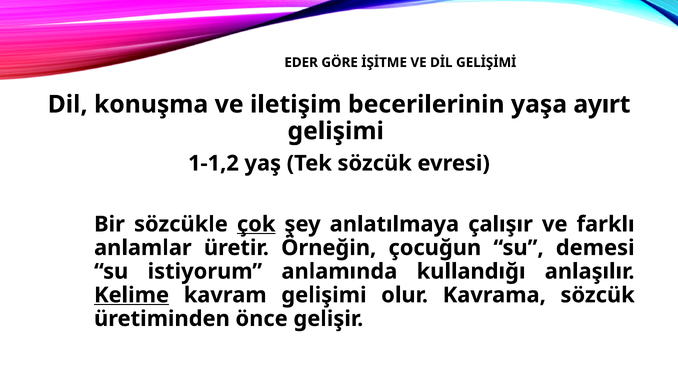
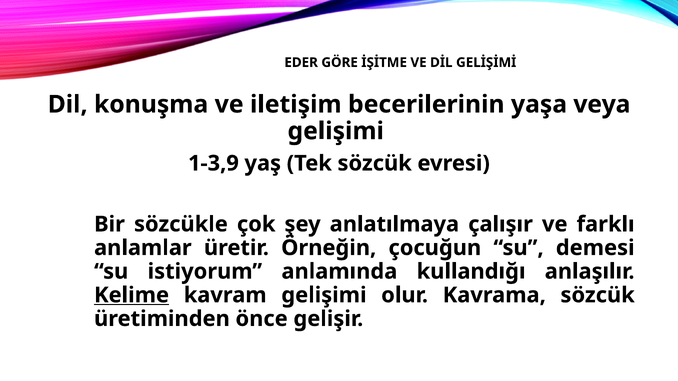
ayırt: ayırt -> veya (602, 104)
1-1,2: 1-1,2 -> 1-3,9 (213, 163)
çok underline: present -> none (256, 224)
